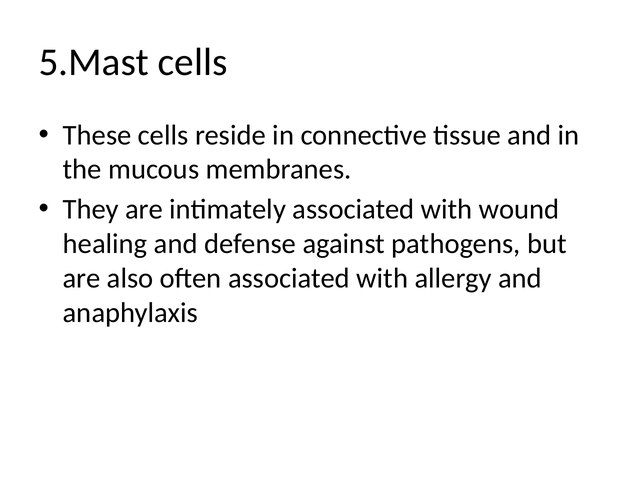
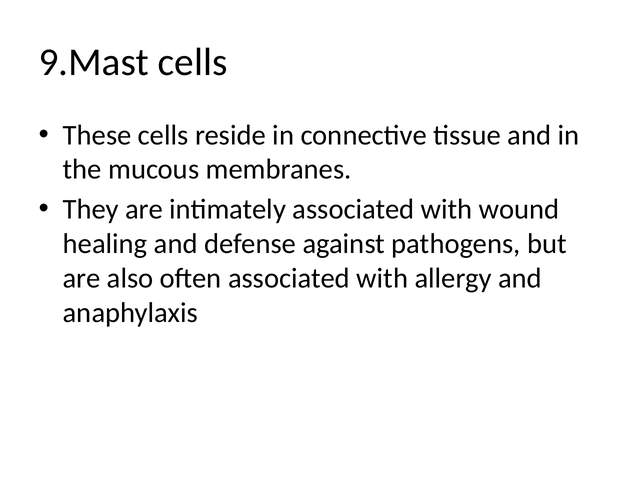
5.Mast: 5.Mast -> 9.Mast (94, 62)
